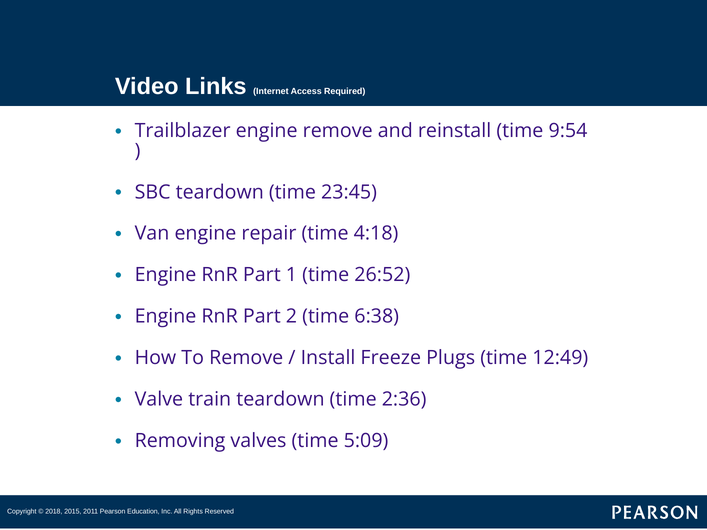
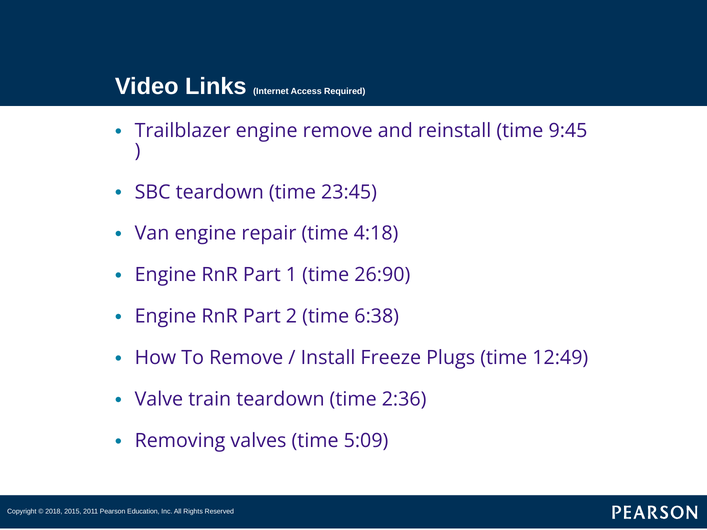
9:54: 9:54 -> 9:45 (568, 131)
26:52: 26:52 -> 26:90 (382, 275)
